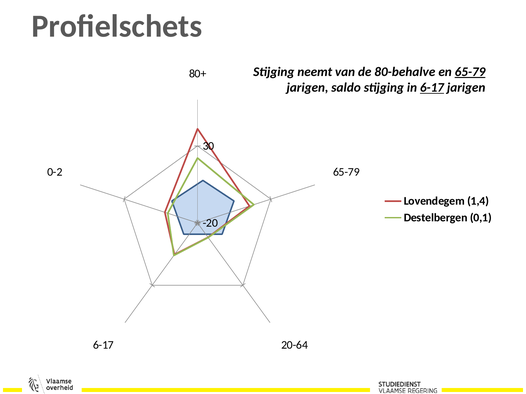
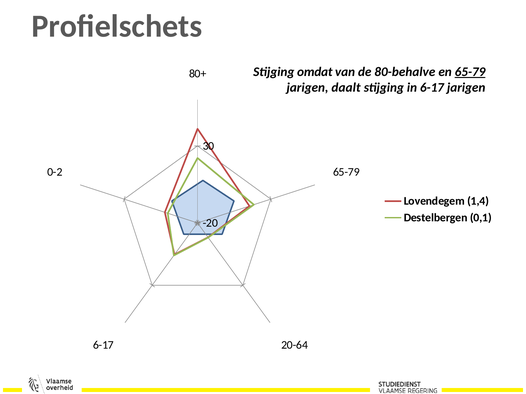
neemt: neemt -> omdat (315, 72)
saldo: saldo -> daalt (346, 88)
6-17 underline: present -> none (432, 88)
